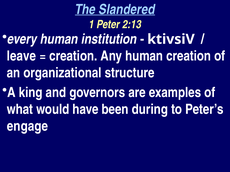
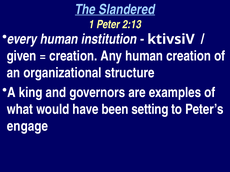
leave: leave -> given (22, 56)
during: during -> setting (150, 110)
